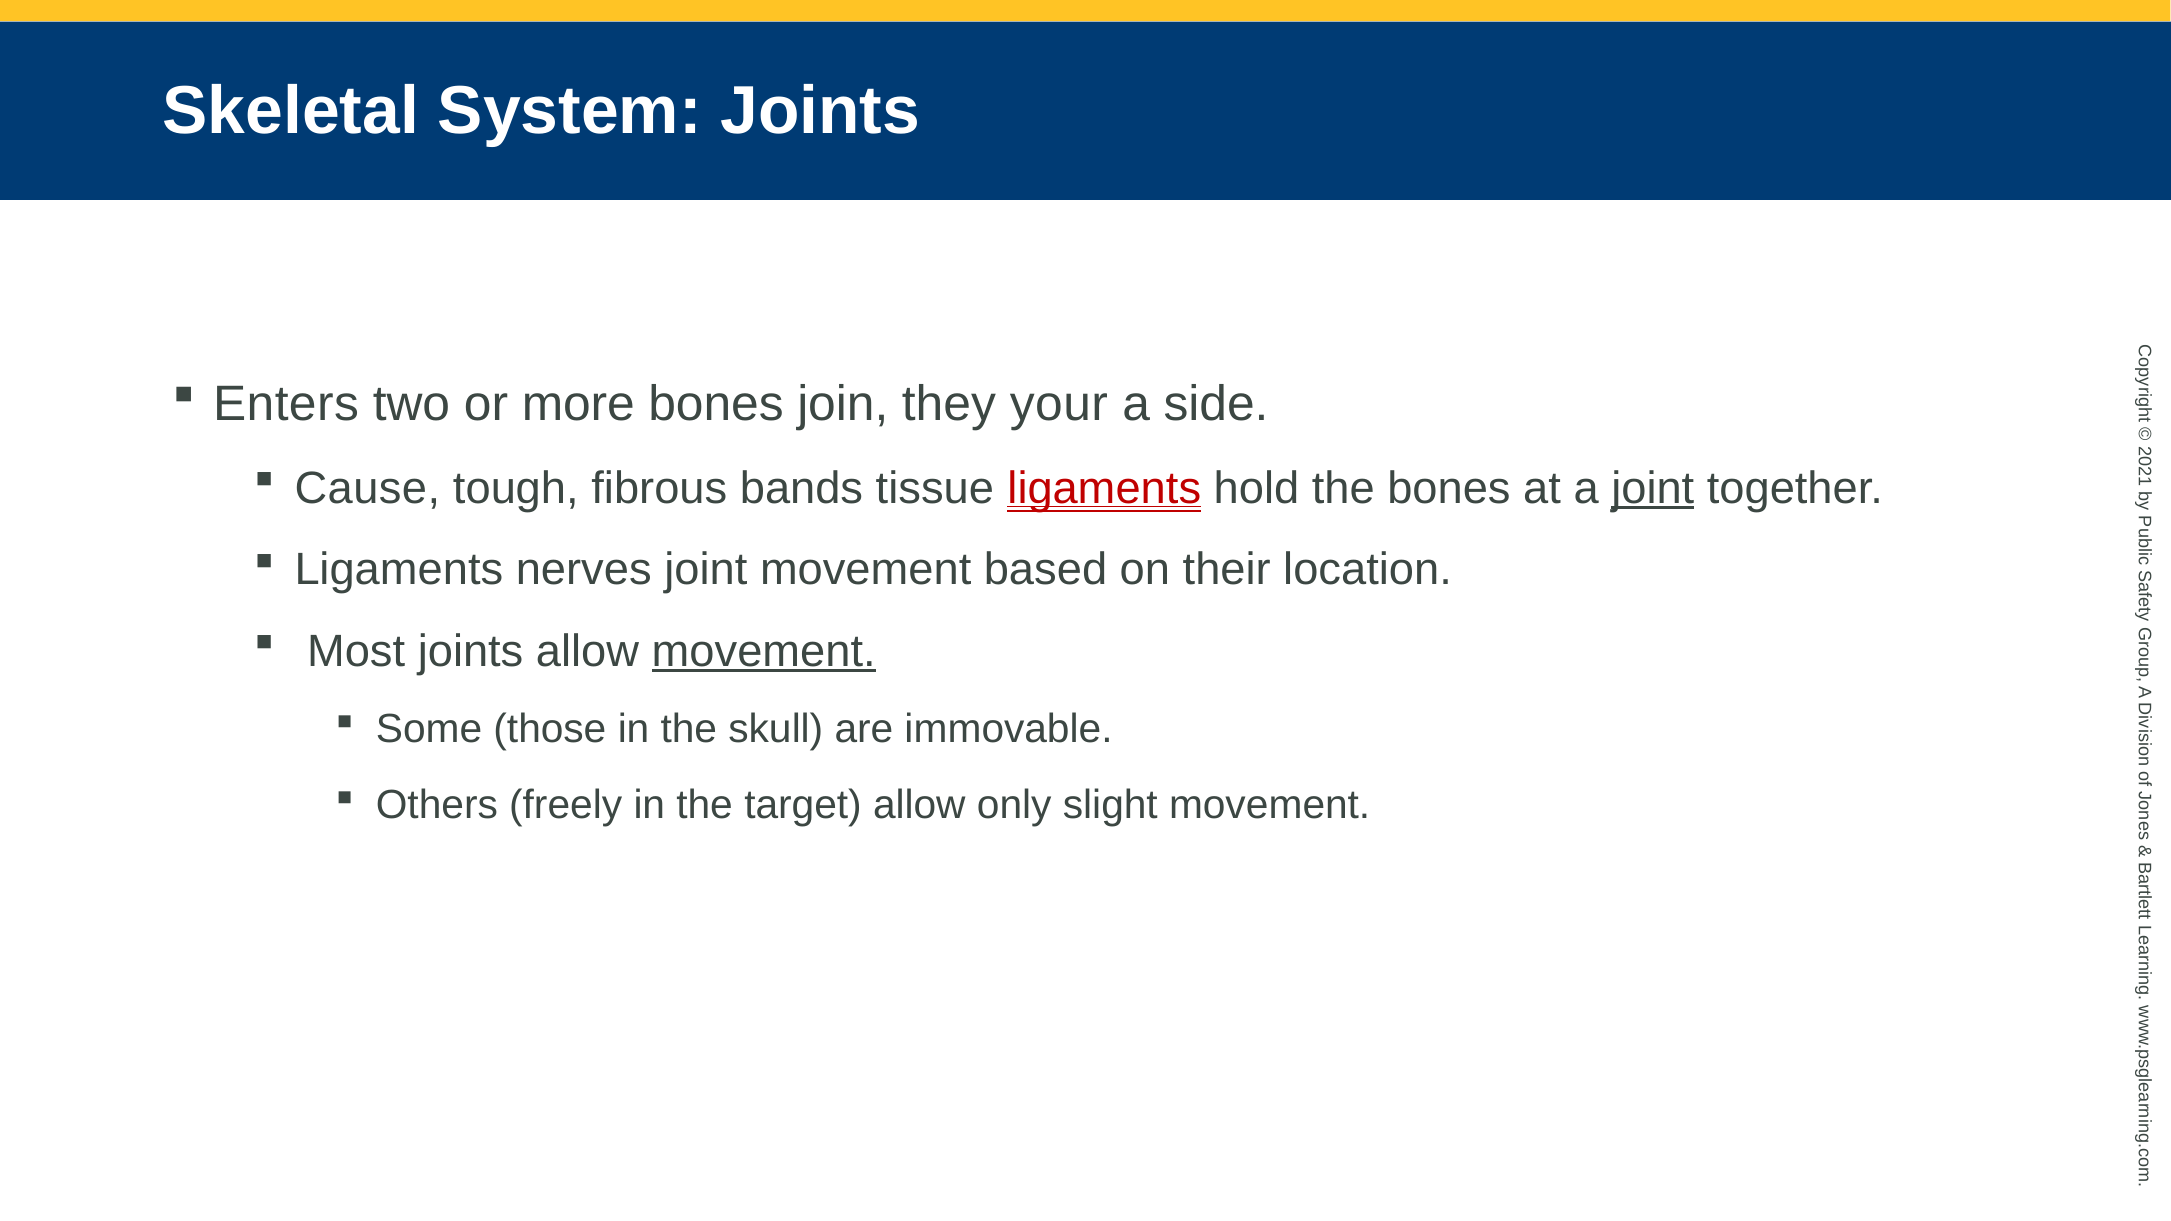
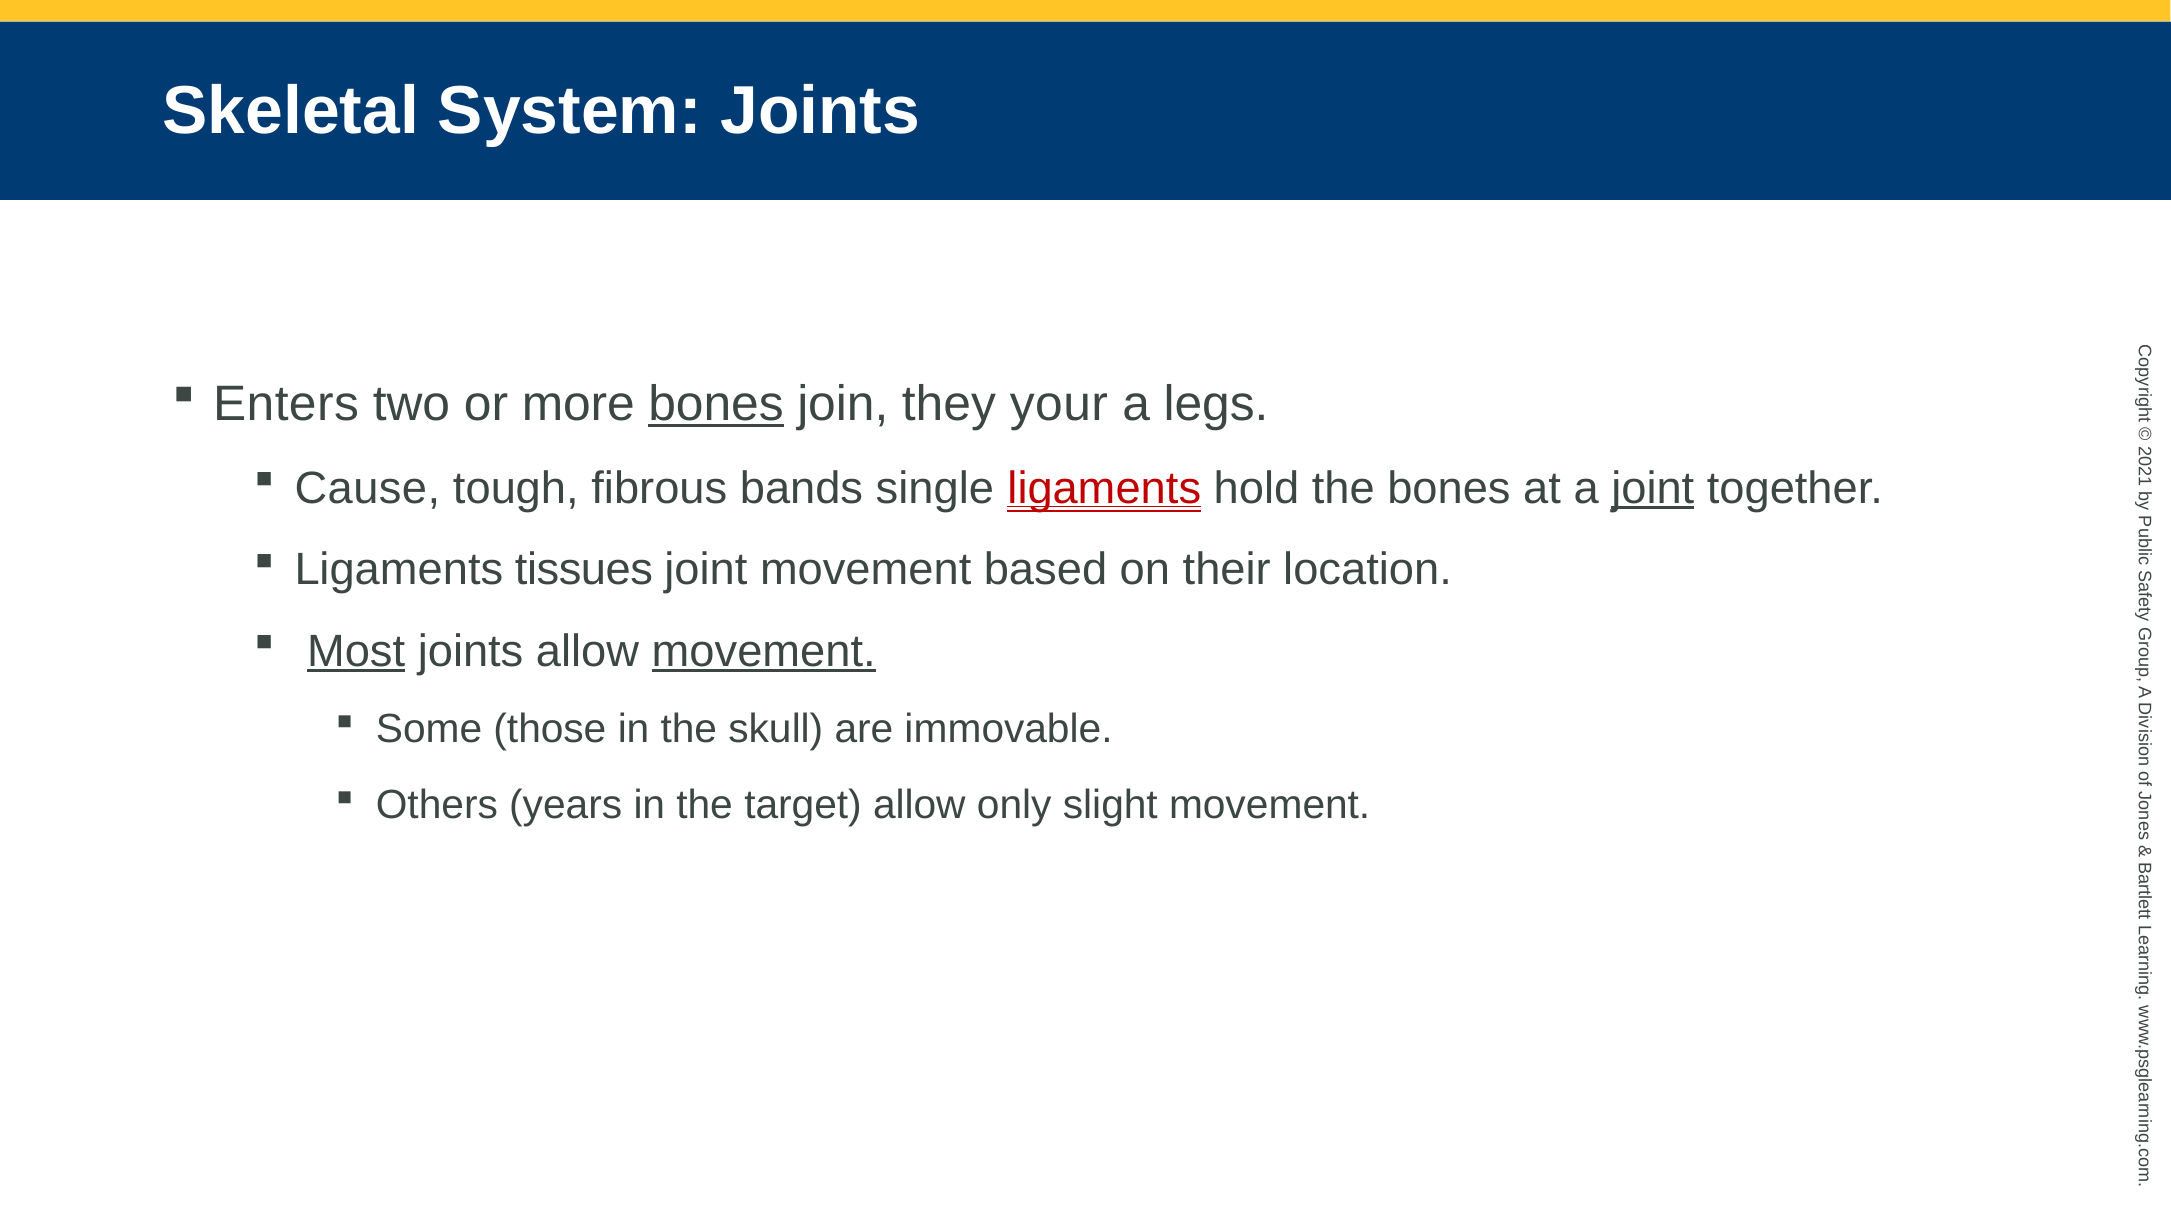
bones underline: none -> present (716, 404)
side: side -> legs (1216, 404)
tissue: tissue -> single (935, 488)
nerves: nerves -> tissues (584, 570)
Most underline: none -> present (356, 651)
freely: freely -> years (566, 806)
